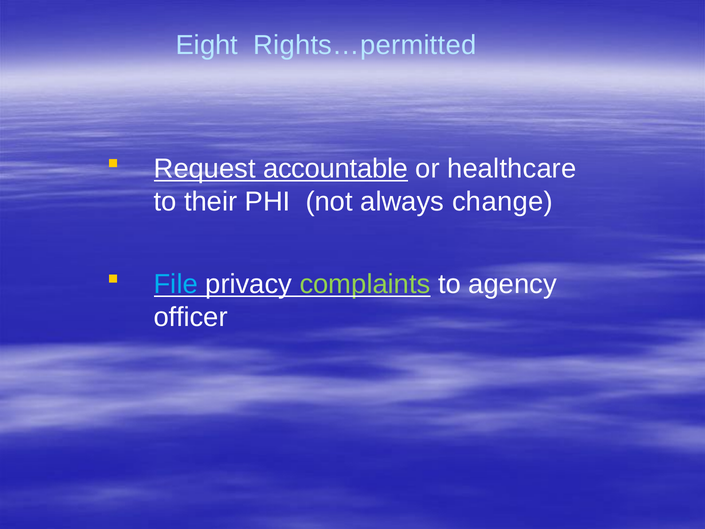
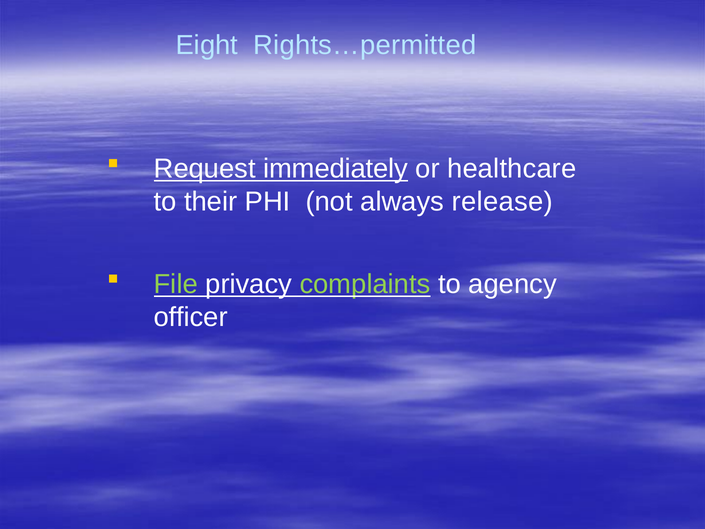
accountable: accountable -> immediately (336, 169)
change: change -> release (502, 202)
File colour: light blue -> light green (176, 284)
